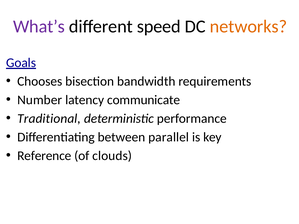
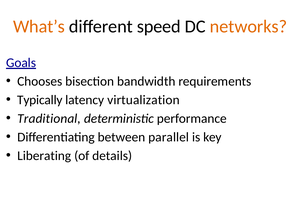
What’s colour: purple -> orange (39, 26)
Number: Number -> Typically (40, 100)
communicate: communicate -> virtualization (144, 100)
Reference: Reference -> Liberating (44, 156)
clouds: clouds -> details (112, 156)
